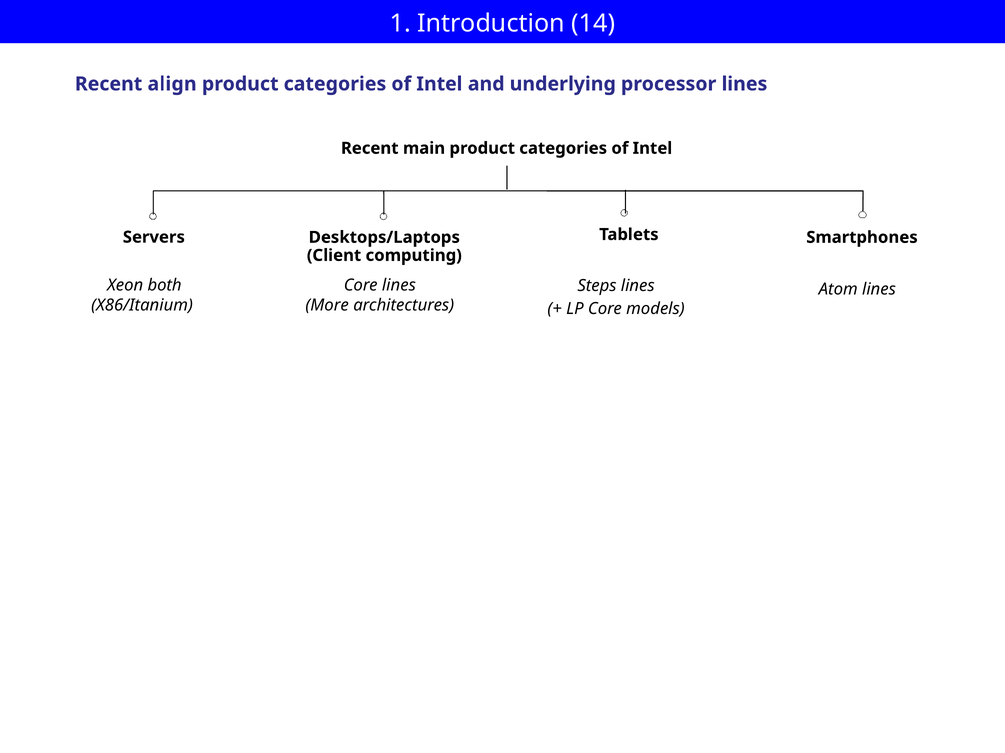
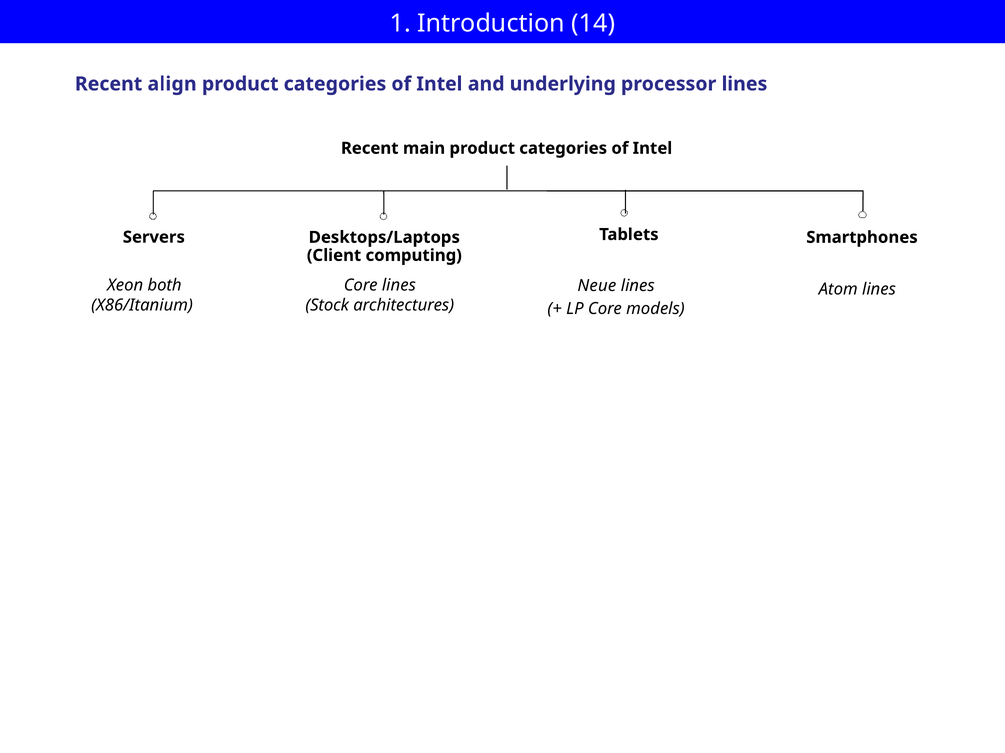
Steps: Steps -> Neue (597, 286)
More: More -> Stock (327, 306)
